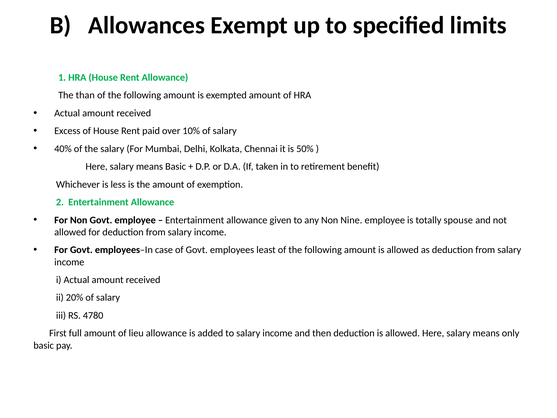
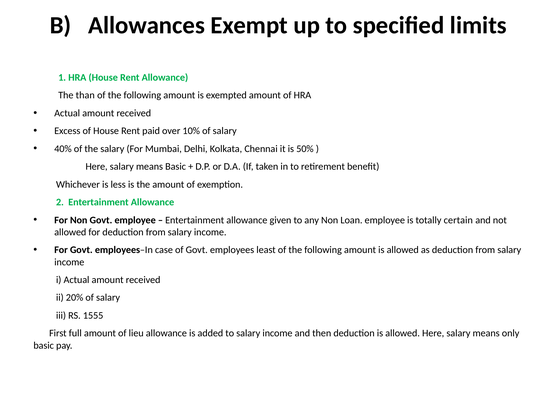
Nine: Nine -> Loan (351, 220)
spouse: spouse -> certain (458, 220)
4780: 4780 -> 1555 (93, 315)
